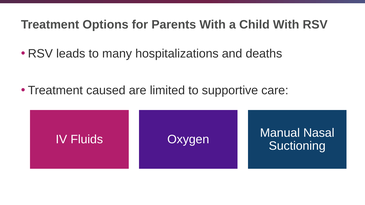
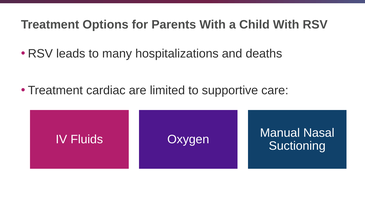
caused: caused -> cardiac (106, 91)
